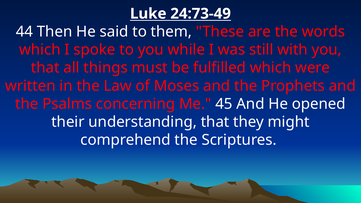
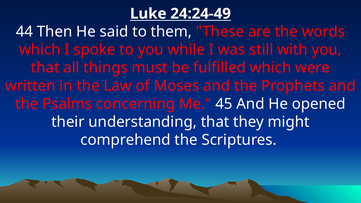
24:73-49: 24:73-49 -> 24:24-49 (201, 14)
